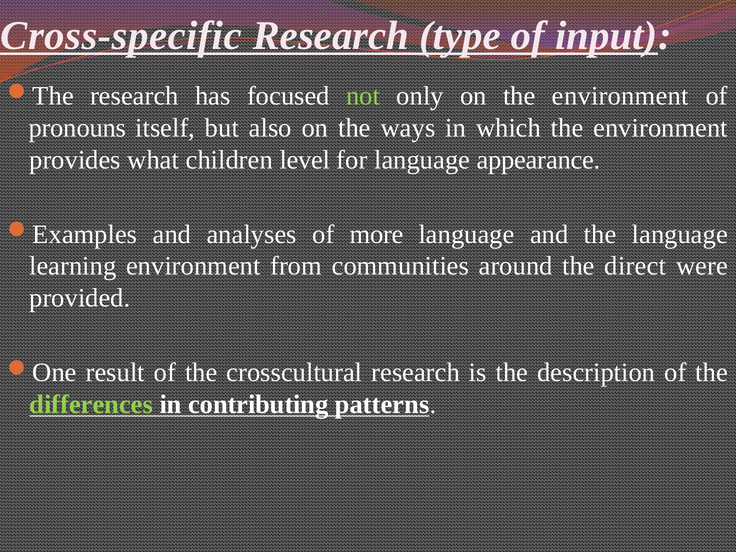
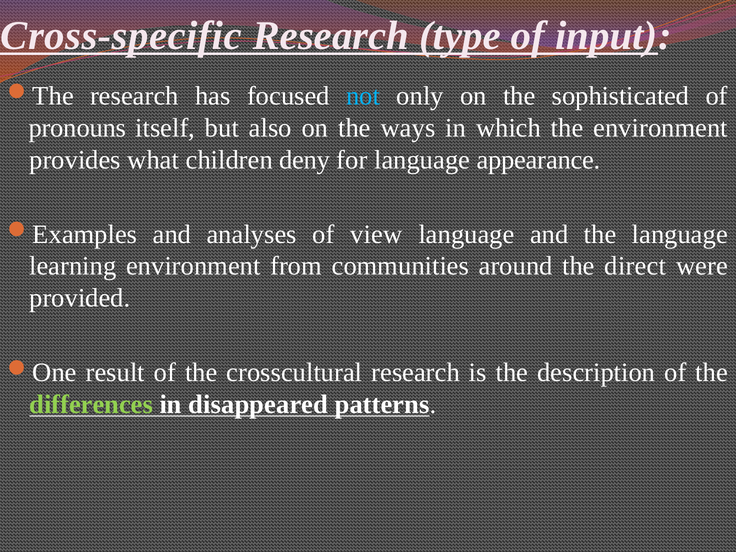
not colour: light green -> light blue (363, 96)
on the environment: environment -> sophisticated (621, 96)
level: level -> deny (305, 160)
more: more -> view (376, 234)
contributing: contributing -> disappeared (258, 404)
